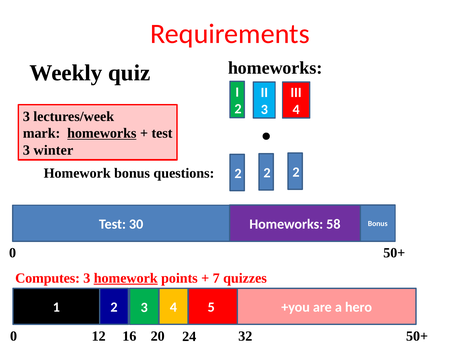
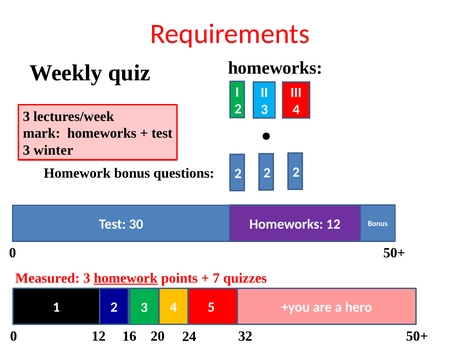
homeworks underline: present -> none (102, 133)
Homeworks 58: 58 -> 12 (333, 224)
Computes: Computes -> Measured (47, 278)
